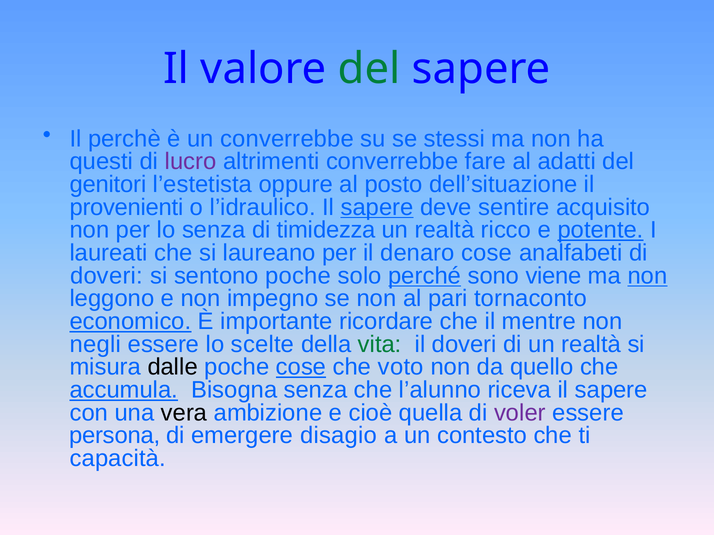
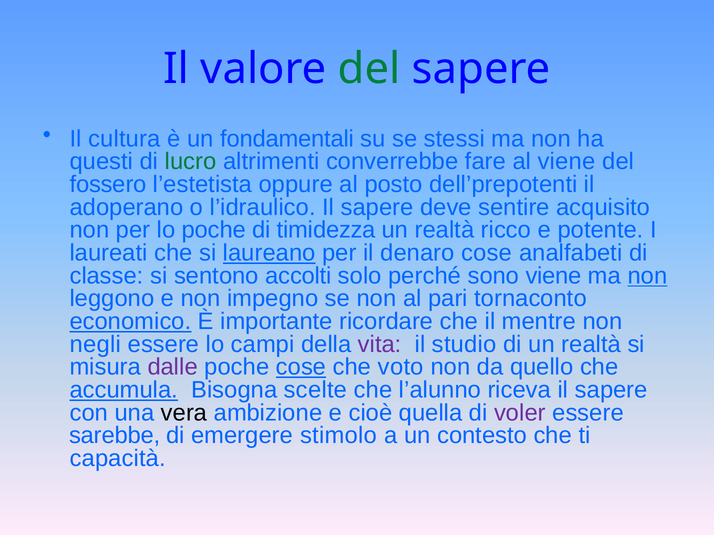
perchè: perchè -> cultura (124, 139)
un converrebbe: converrebbe -> fondamentali (287, 139)
lucro colour: purple -> green (191, 162)
al adatti: adatti -> viene (567, 162)
genitori: genitori -> fossero (108, 185)
dell’situazione: dell’situazione -> dell’prepotenti (503, 185)
provenienti: provenienti -> adoperano (126, 207)
sapere underline: present -> none (377, 207)
lo senza: senza -> poche (214, 230)
potente underline: present -> none (601, 230)
laureano underline: none -> present (269, 253)
doveri: doveri -> classe (107, 276)
sentono poche: poche -> accolti (298, 276)
perché underline: present -> none (425, 276)
scelte: scelte -> campi (263, 345)
vita colour: green -> purple (380, 345)
il doveri: doveri -> studio (464, 345)
dalle colour: black -> purple (173, 367)
Bisogna senza: senza -> scelte (315, 390)
persona: persona -> sarebbe (115, 436)
disagio: disagio -> stimolo (338, 436)
